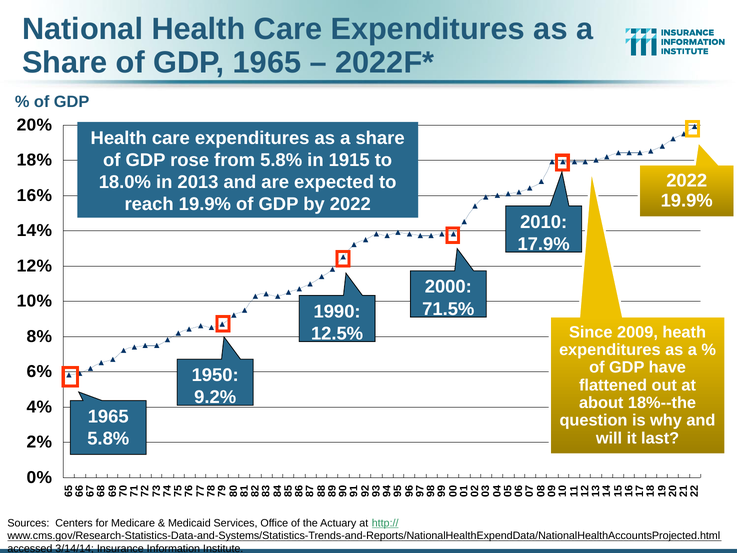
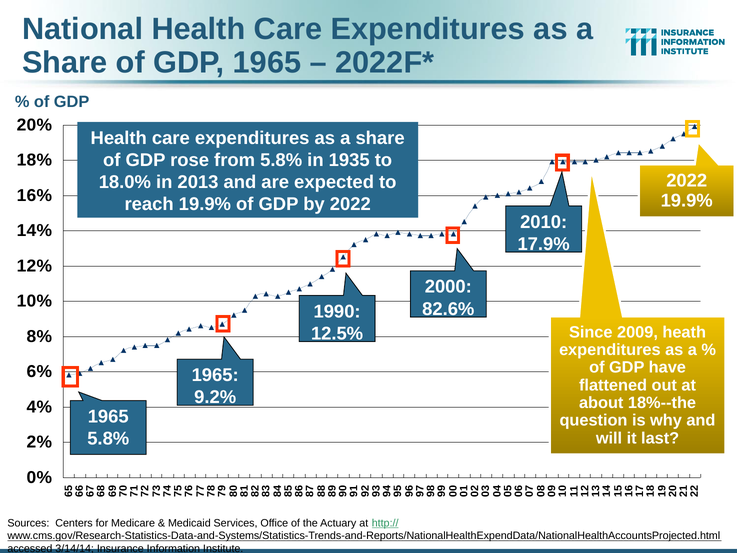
1915: 1915 -> 1935 (349, 160)
71.5%: 71.5% -> 82.6% (448, 309)
1950: 1950 -> 1965 (215, 375)
